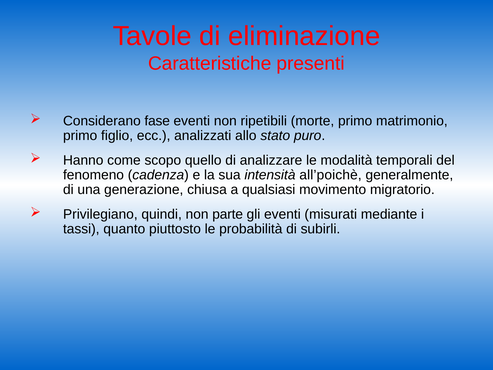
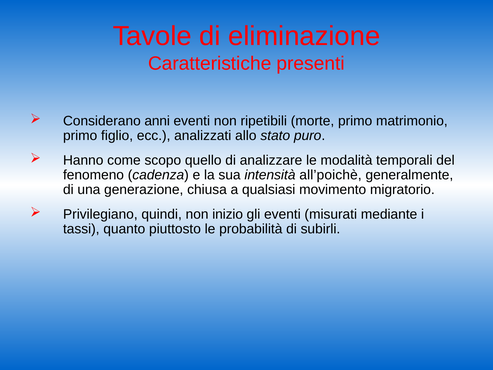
fase: fase -> anni (157, 121)
parte: parte -> inizio (228, 214)
